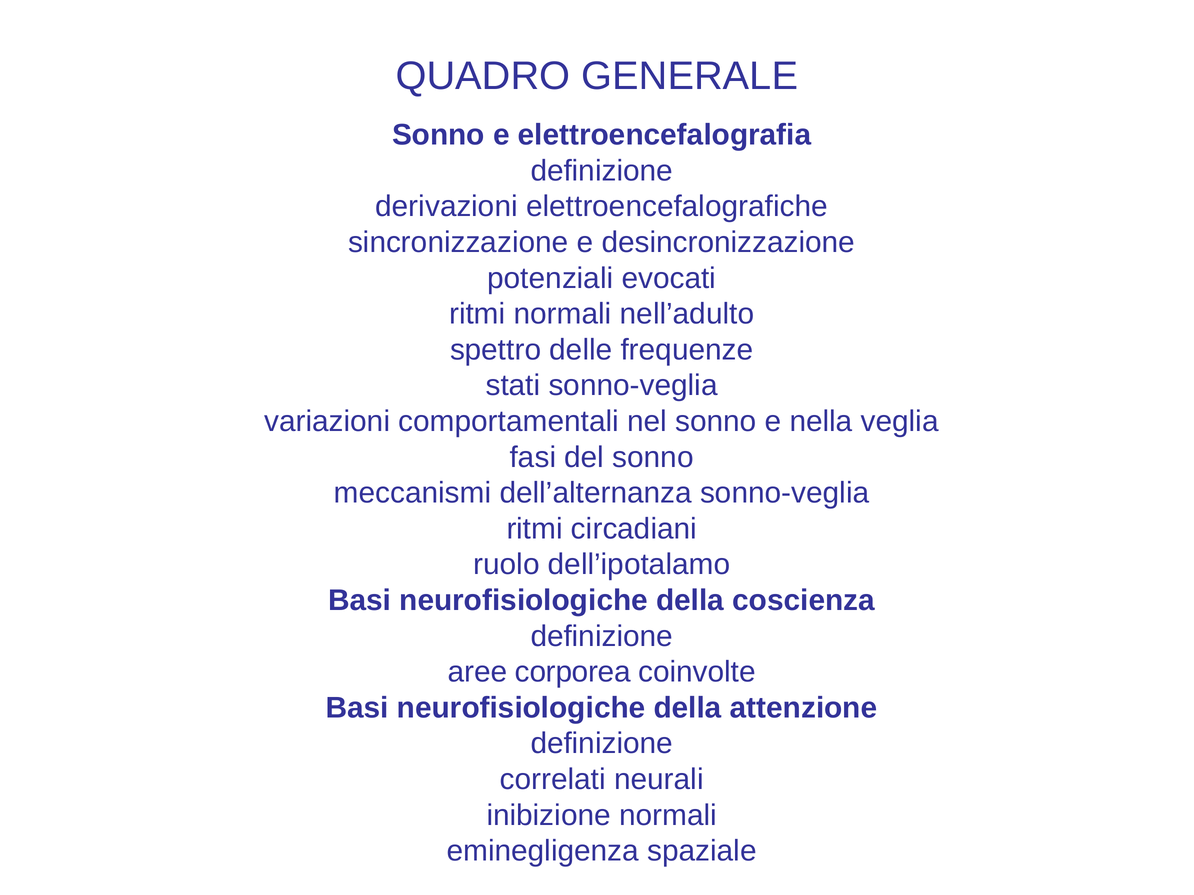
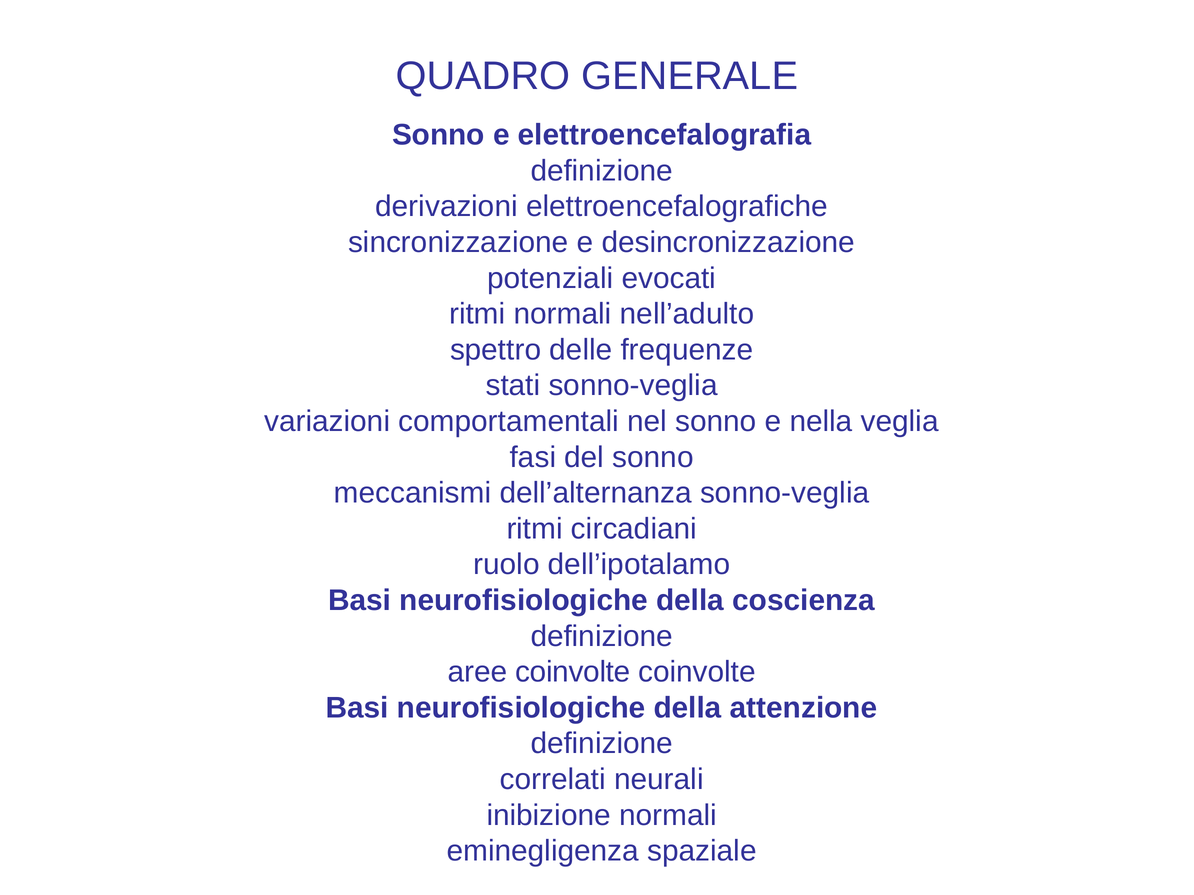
aree corporea: corporea -> coinvolte (573, 672)
